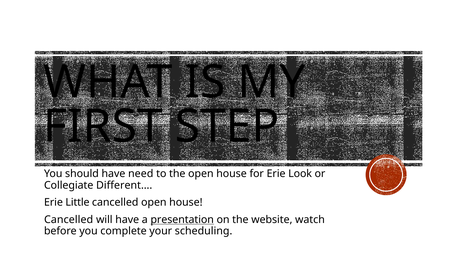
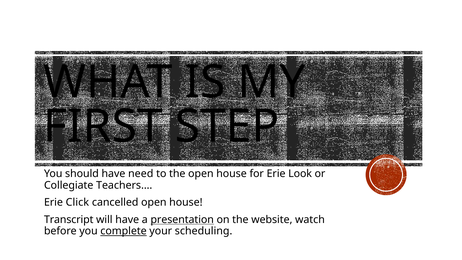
Different…: Different… -> Teachers… (124, 185)
Little: Little -> Click (77, 202)
Cancelled: Cancelled -> Transcript (69, 219)
complete underline: none -> present (124, 231)
